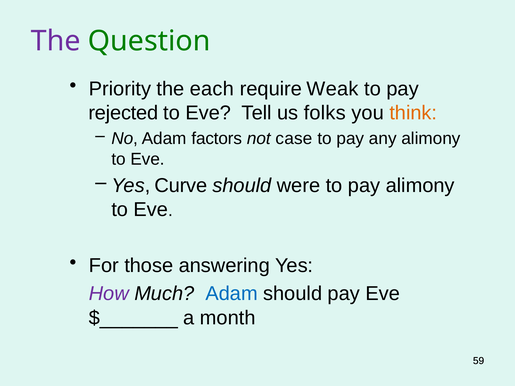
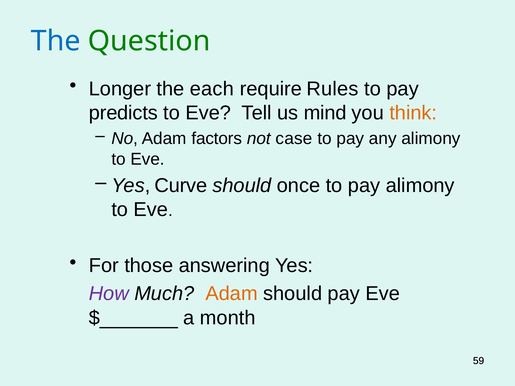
The colour: purple -> blue (56, 41)
Priority: Priority -> Longer (120, 89)
Weak: Weak -> Rules (333, 89)
rejected: rejected -> predicts (123, 113)
folks: folks -> mind (325, 113)
were: were -> once (299, 186)
Adam colour: blue -> orange (232, 294)
